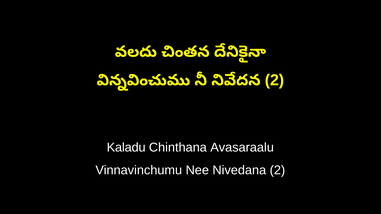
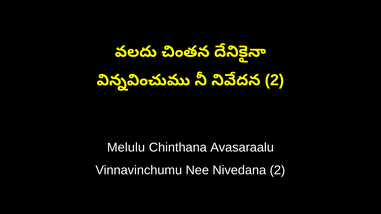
Kaladu: Kaladu -> Melulu (126, 148)
